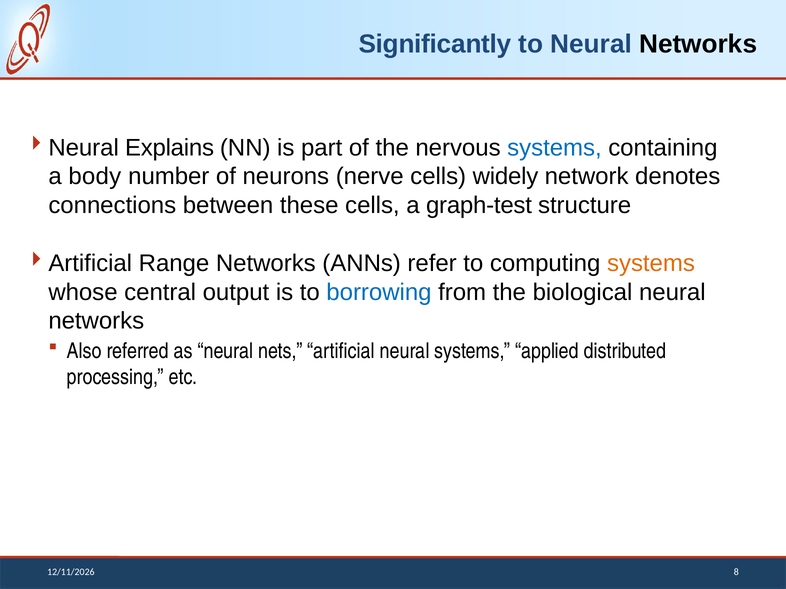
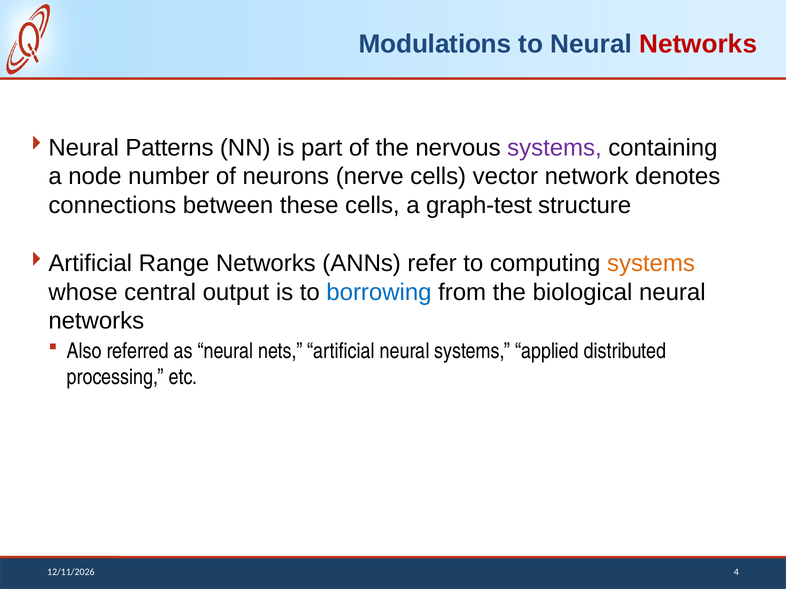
Significantly: Significantly -> Modulations (435, 44)
Networks colour: black -> red (698, 44)
Explains: Explains -> Patterns (169, 148)
systems colour: blue -> purple (554, 148)
body: body -> node (95, 177)
widely: widely -> vector (505, 177)
8: 8 -> 4 (736, 573)
